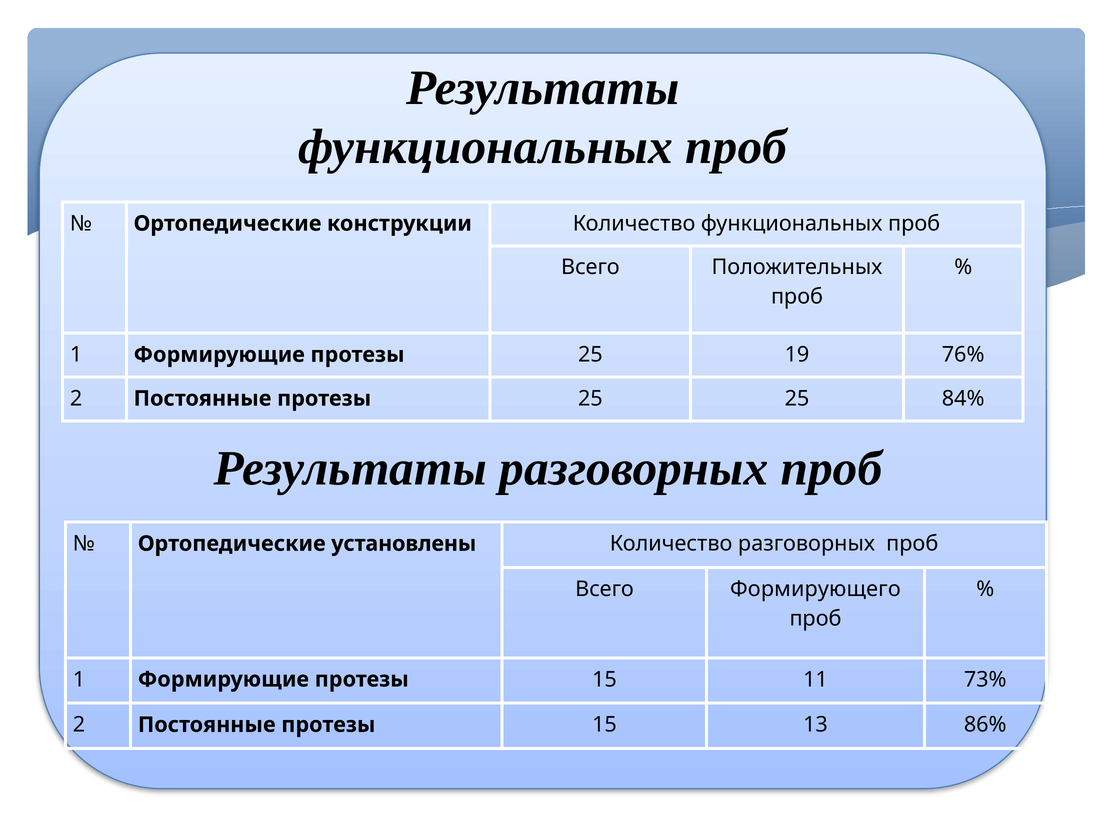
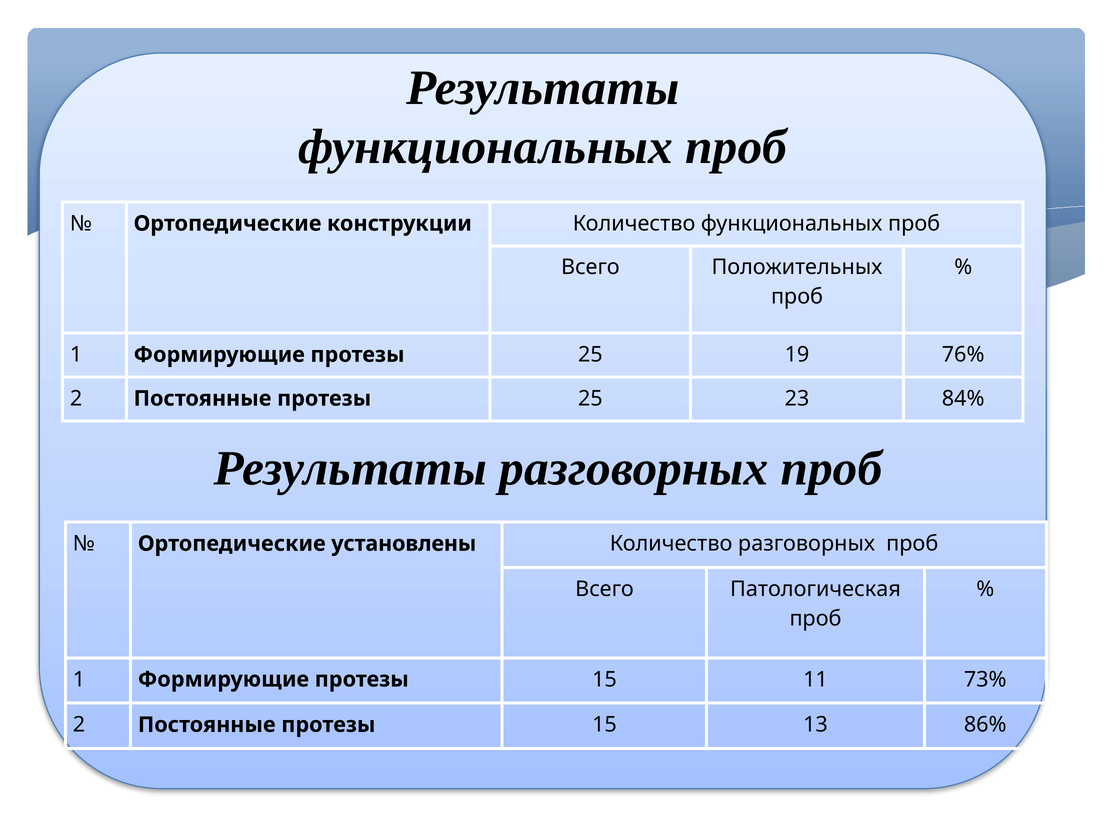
25 25: 25 -> 23 (797, 399)
Формирующего: Формирующего -> Патологическая (815, 589)
